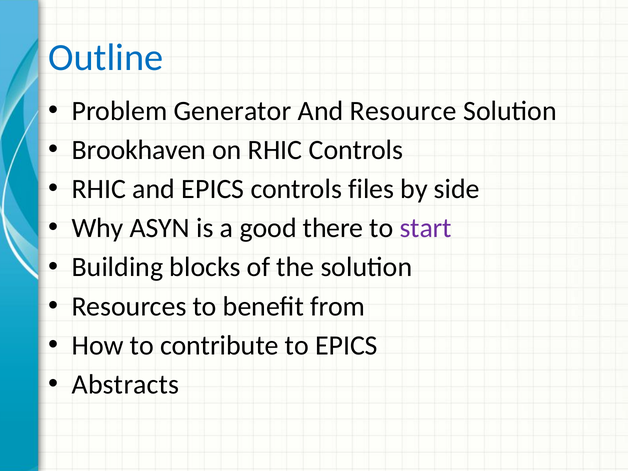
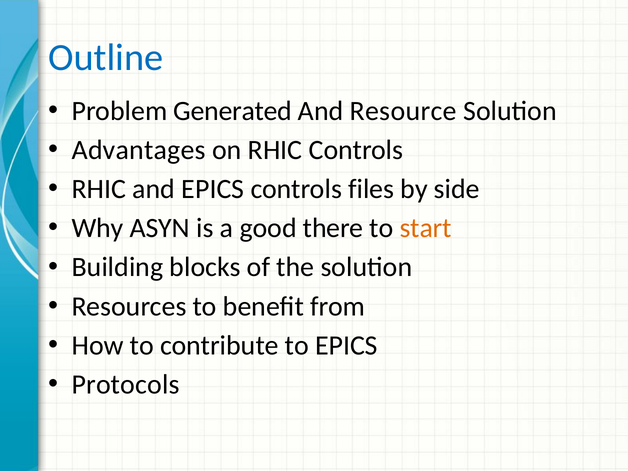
Generator: Generator -> Generated (233, 111)
Brookhaven: Brookhaven -> Advantages (139, 150)
start colour: purple -> orange (426, 228)
Abstracts: Abstracts -> Protocols (126, 385)
